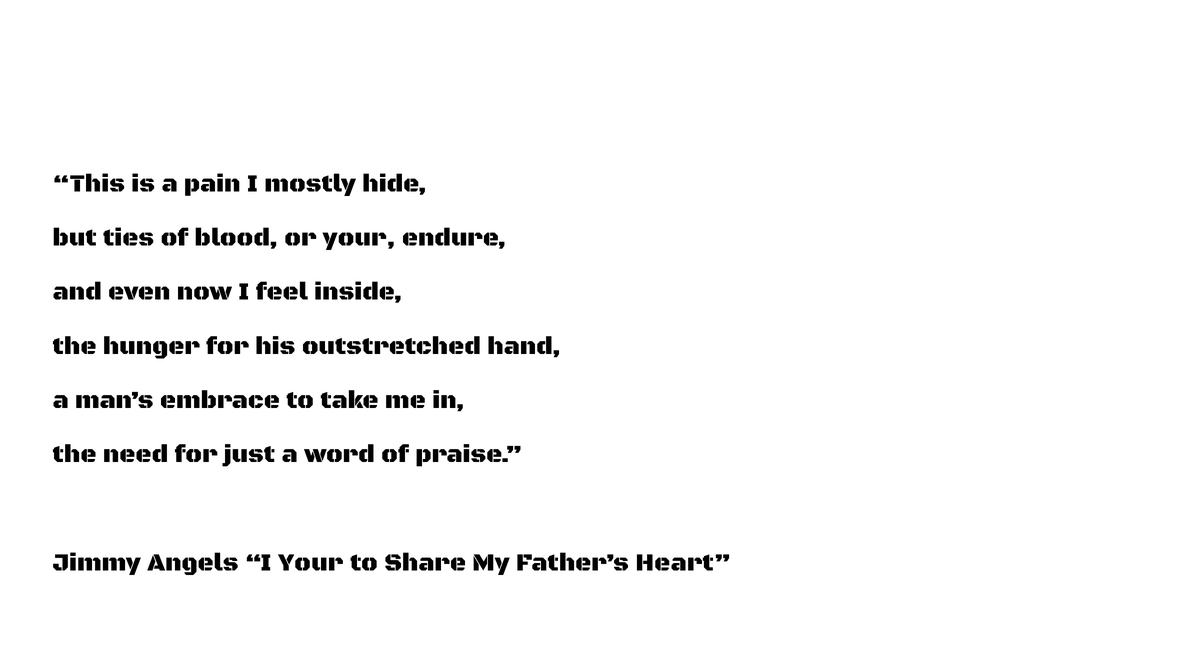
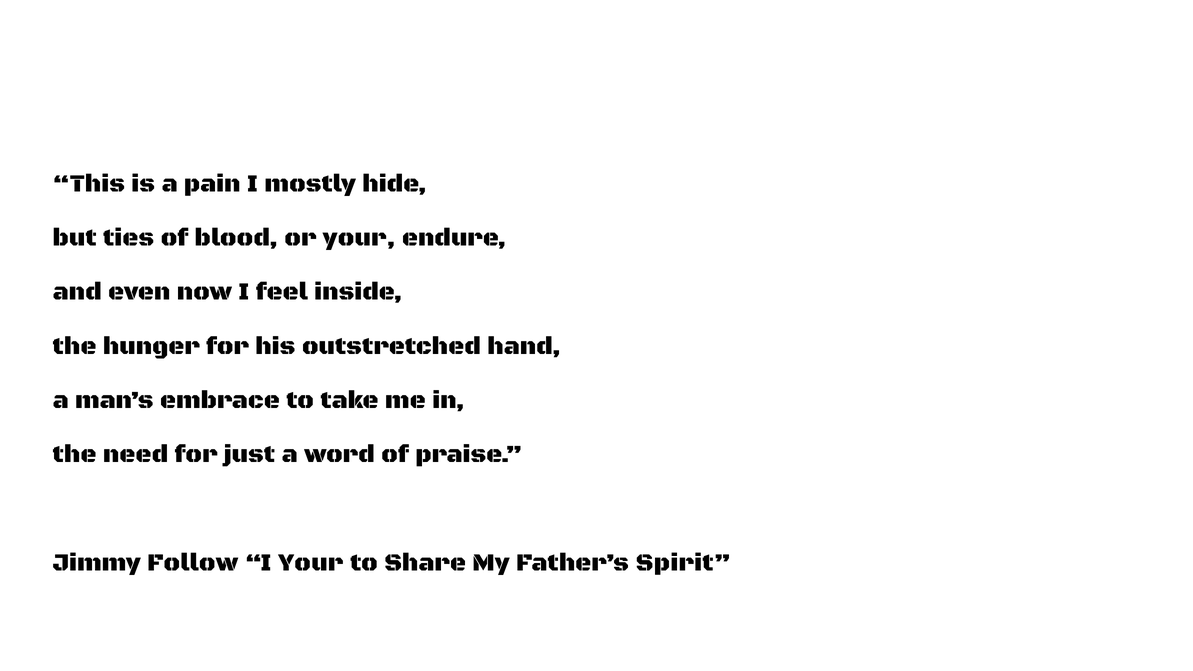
Angels: Angels -> Follow (193, 562)
Heart: Heart -> Spirit (683, 562)
